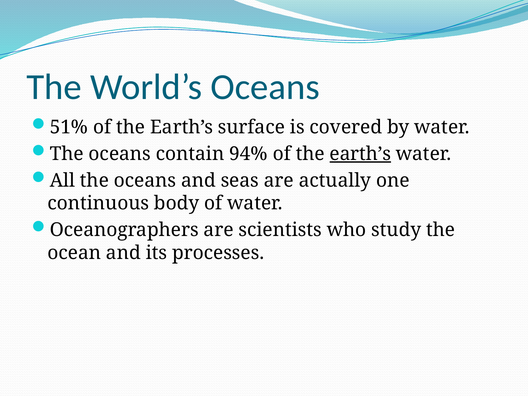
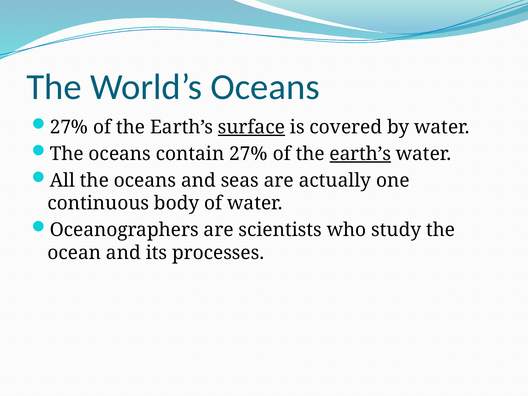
51%: 51% -> 27% (69, 127)
surface underline: none -> present (251, 127)
contain 94%: 94% -> 27% (249, 154)
